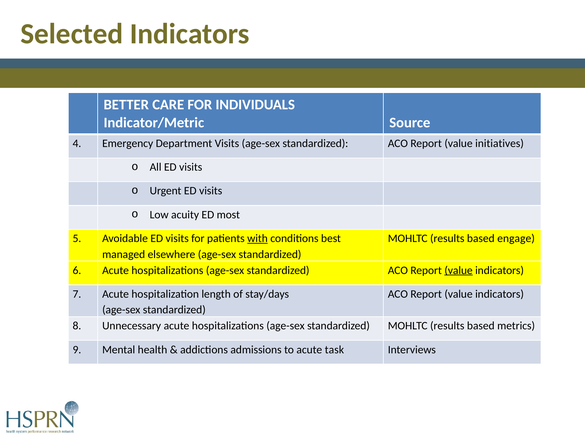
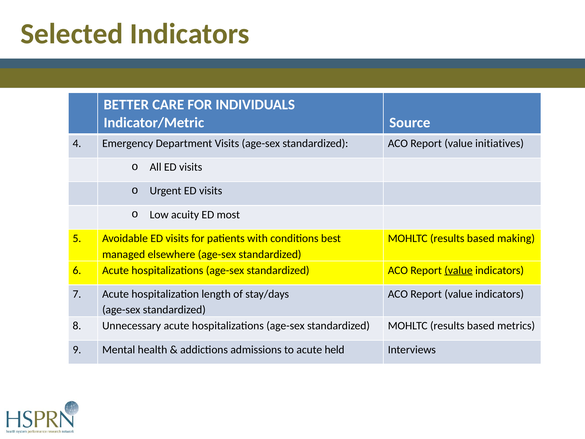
with underline: present -> none (257, 238)
engage: engage -> making (516, 238)
task: task -> held (335, 349)
